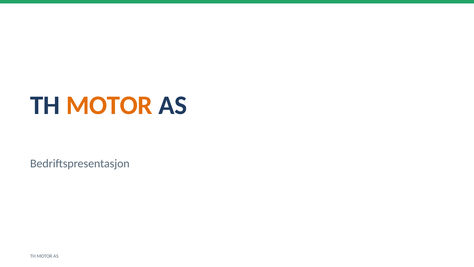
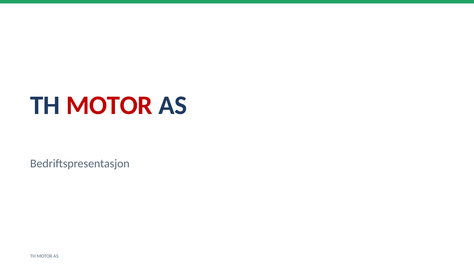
MOTOR colour: orange -> red (109, 105)
